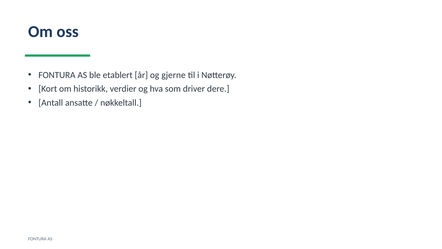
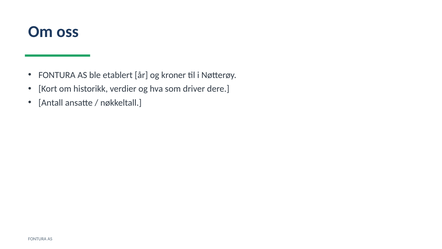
gjerne: gjerne -> kroner (174, 75)
